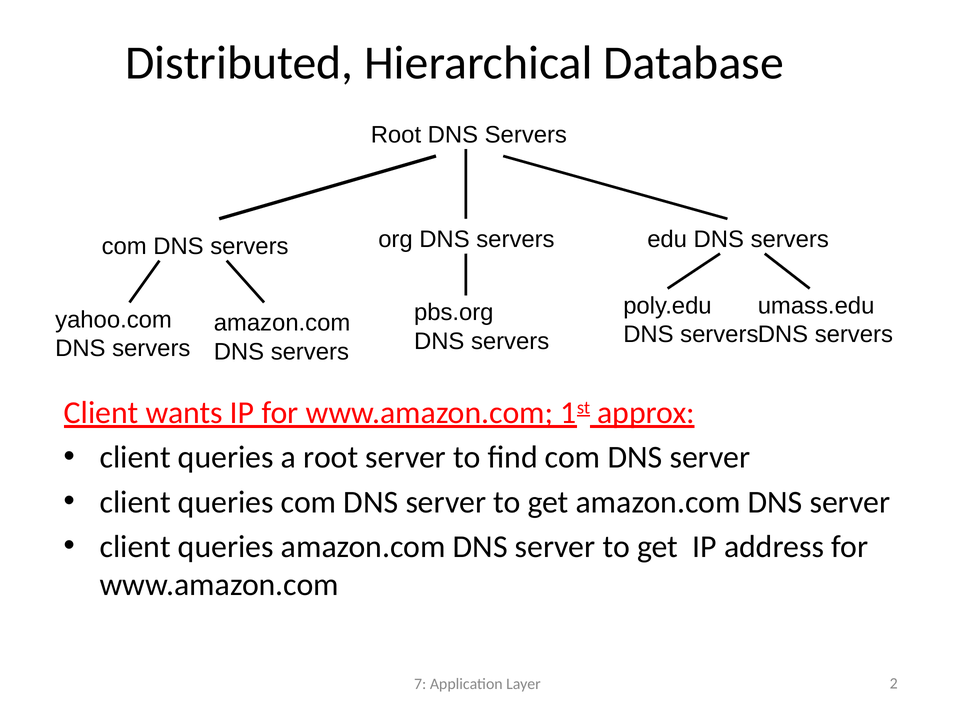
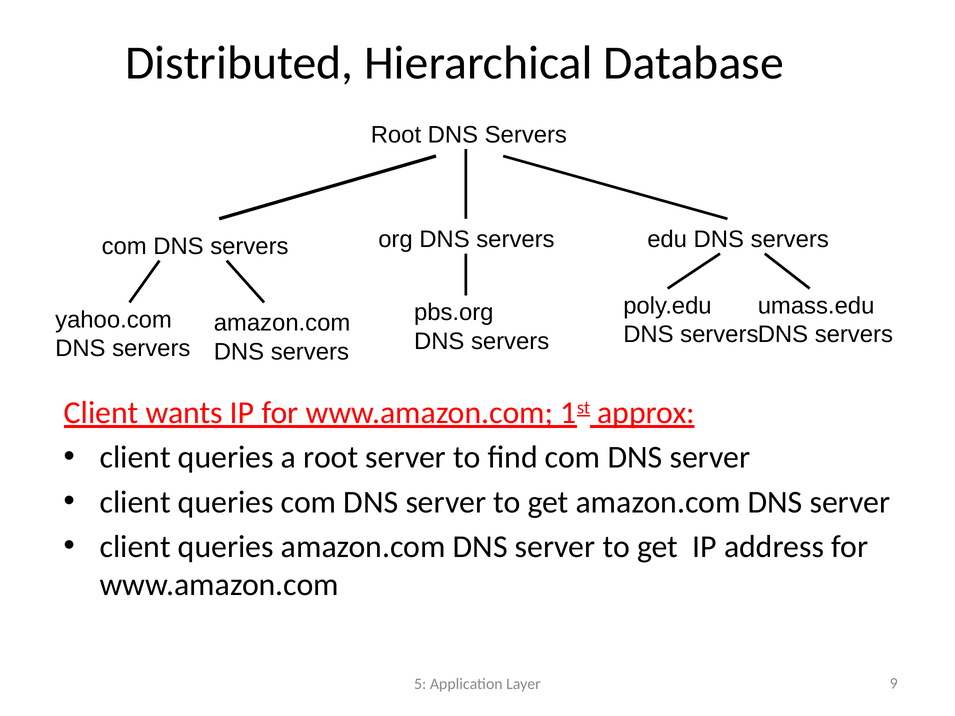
7: 7 -> 5 (420, 684)
2: 2 -> 9 (894, 684)
